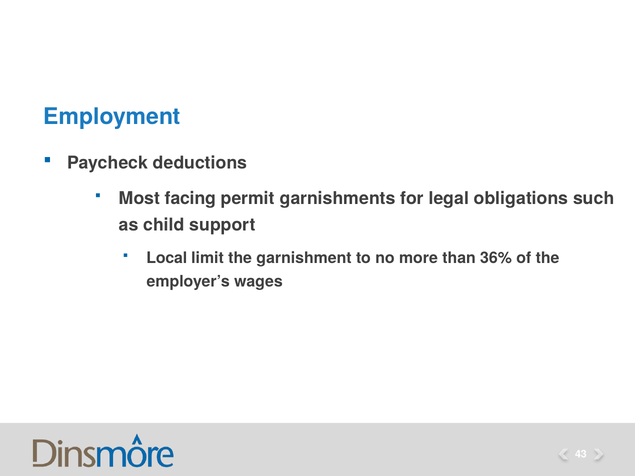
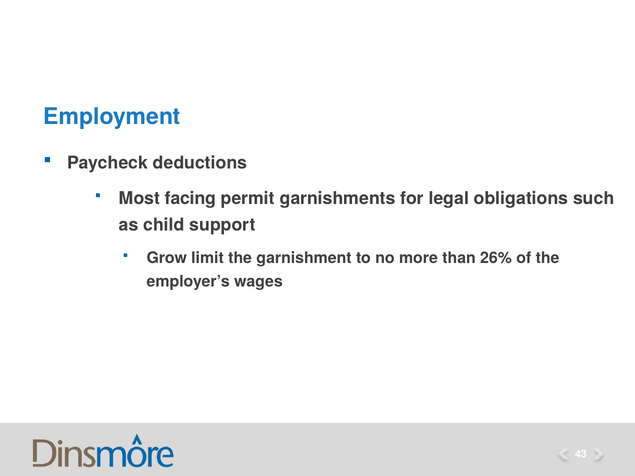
Local: Local -> Grow (167, 258)
36%: 36% -> 26% (496, 258)
